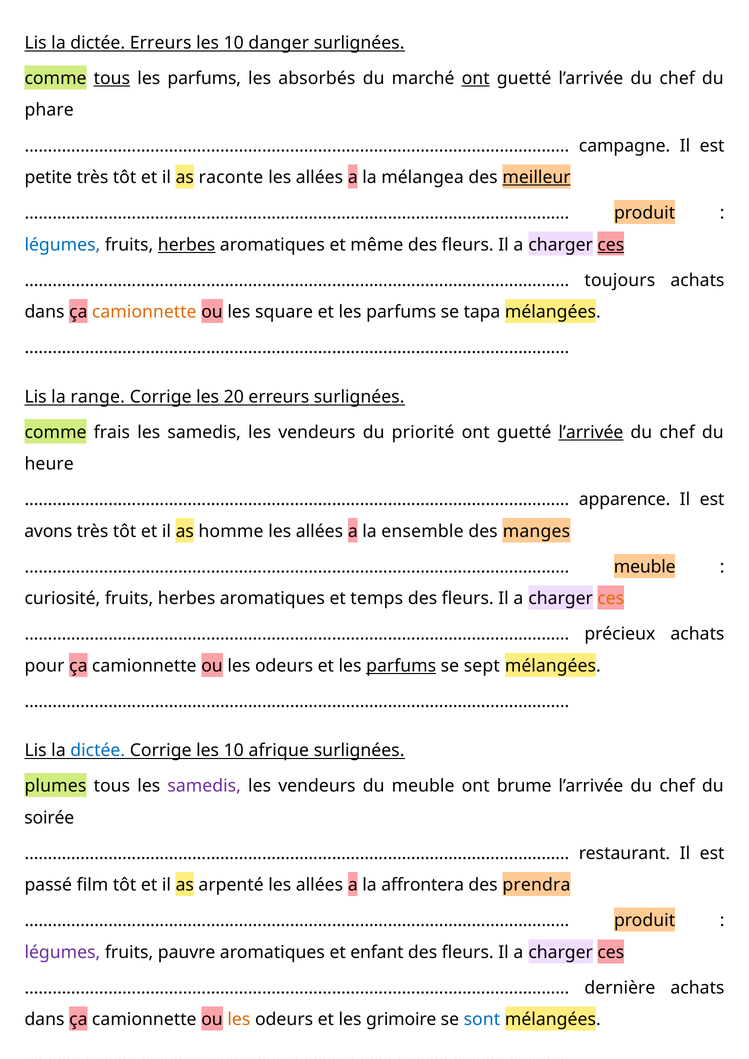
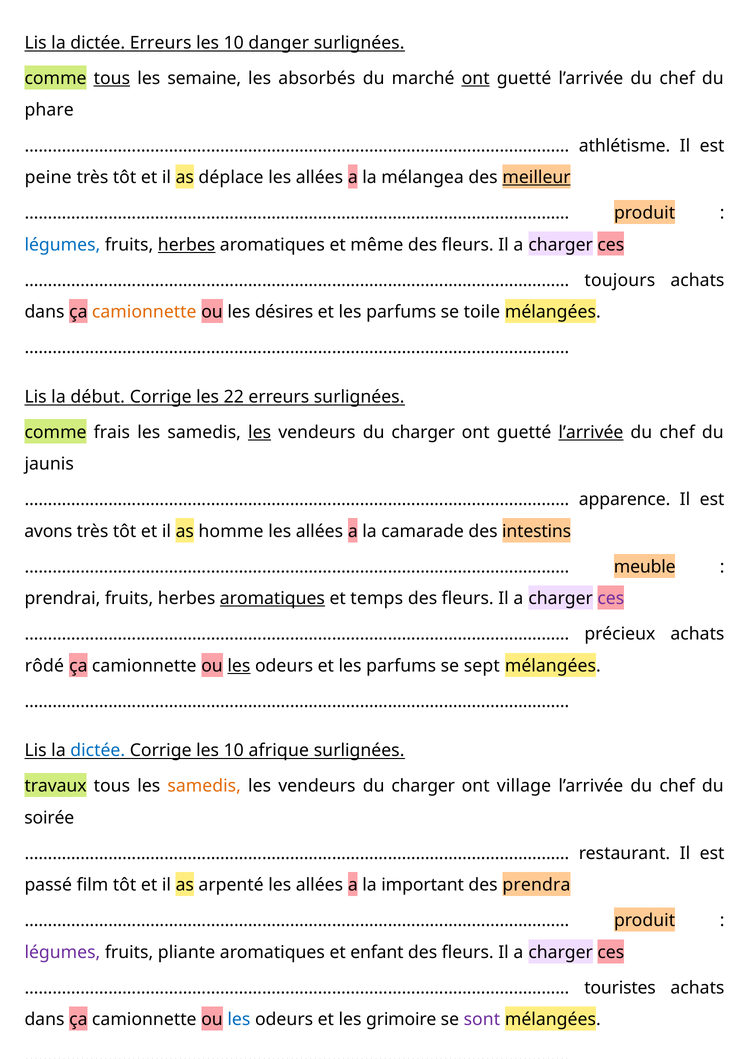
parfums: parfums -> semaine (204, 78)
campagne: campagne -> athlétisme (625, 146)
petite: petite -> peine (48, 177)
raconte: raconte -> déplace (231, 177)
ces underline: present -> none (611, 245)
square: square -> désires (284, 312)
tapa: tapa -> toile (482, 312)
range: range -> début (98, 397)
20: 20 -> 22 (234, 397)
les underline: none -> present (260, 432)
priorité: priorité -> charger (423, 432)
heure: heure -> jaunis (49, 464)
ensemble: ensemble -> camarade (423, 531)
manges: manges -> intestins (537, 531)
curiosité: curiosité -> prendrai (62, 599)
aromatiques underline: none -> present (272, 599)
ces colour: orange -> purple (611, 599)
pour: pour -> rôdé (44, 666)
les underline: none -> present (239, 666)
parfums underline: present -> none (401, 666)
plumes: plumes -> travaux (56, 786)
samedis colour: purple -> orange (204, 786)
meuble: meuble -> charger (423, 786)
brume: brume -> village (524, 786)
affrontera: affrontera -> important (423, 885)
pauvre: pauvre -> pliante (187, 953)
dernière: dernière -> touristes (620, 988)
les colour: orange -> blue (239, 1020)
sont colour: blue -> purple (482, 1020)
